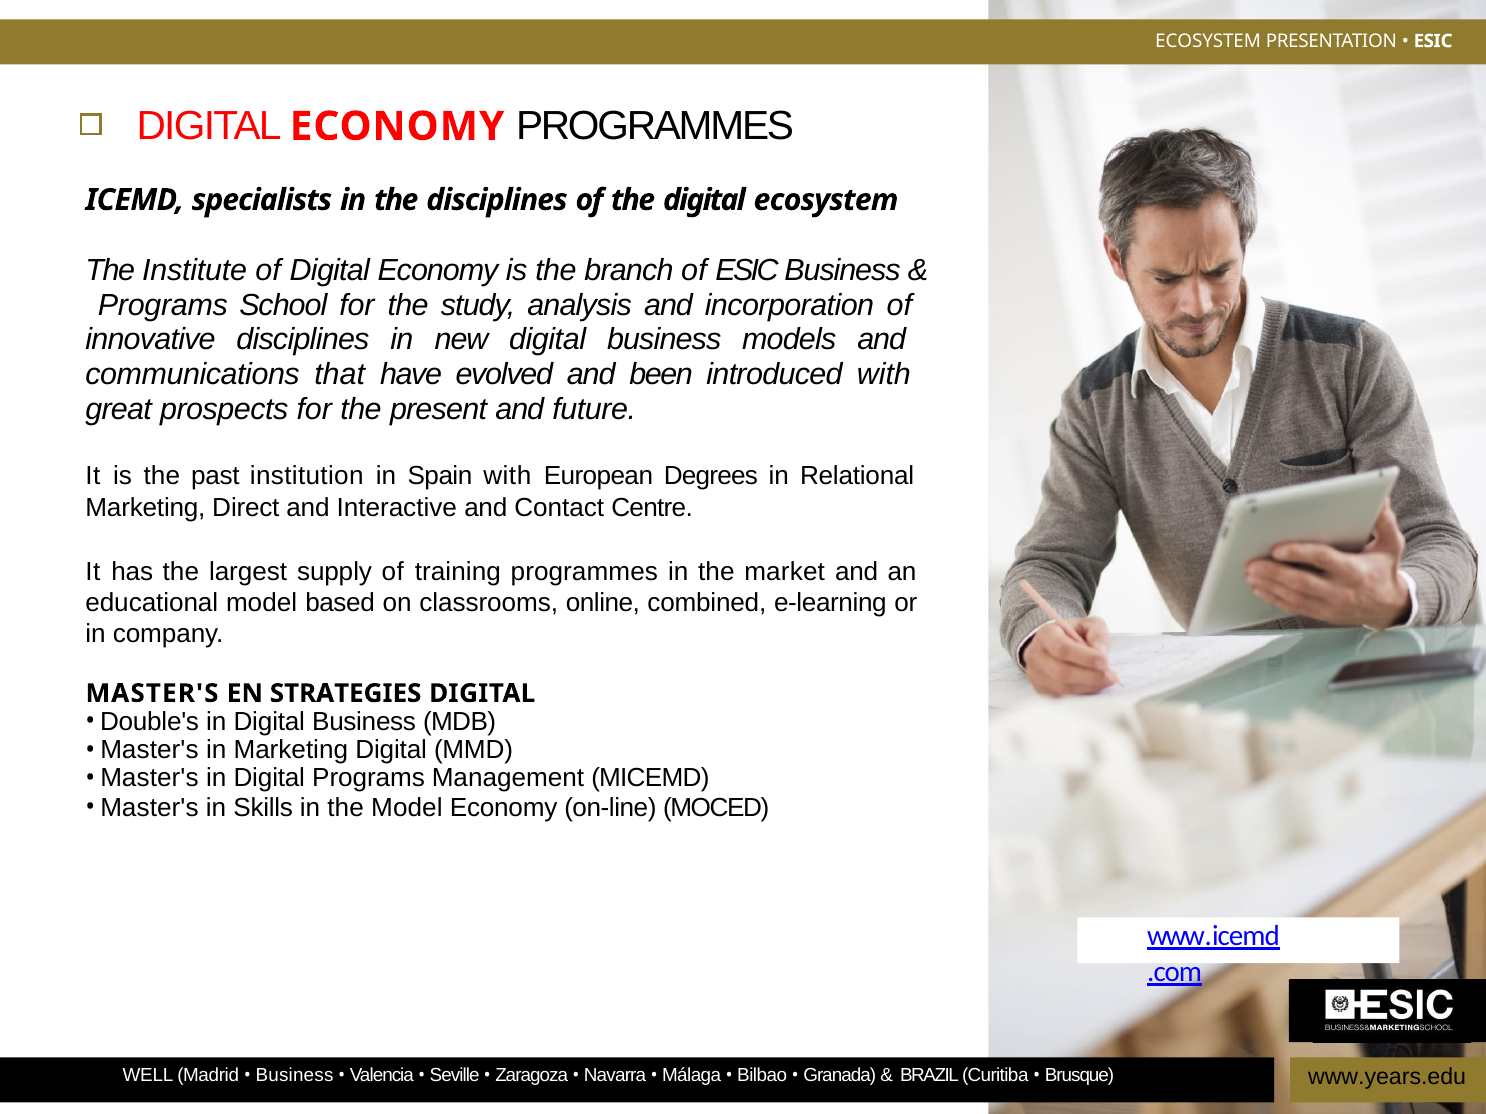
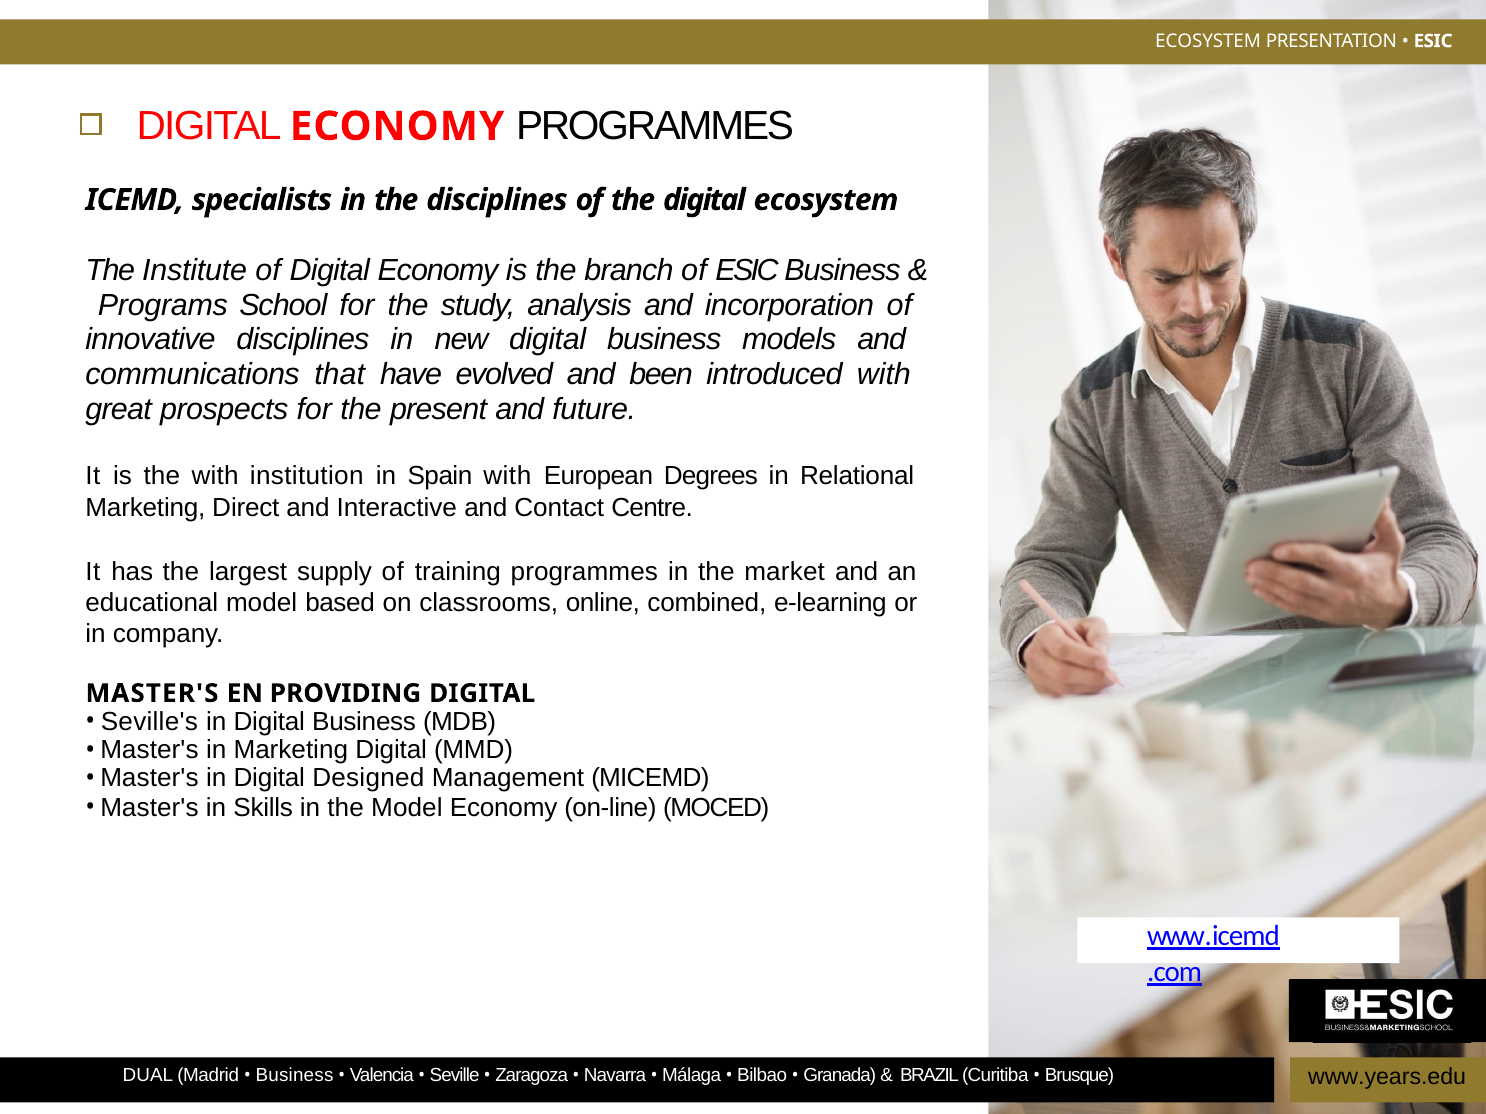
the past: past -> with (215, 476)
STRATEGIES: STRATEGIES -> PROVIDING (345, 694)
Double's: Double's -> Seville's (149, 722)
Digital Programs: Programs -> Designed (368, 778)
WELL: WELL -> DUAL (148, 1076)
